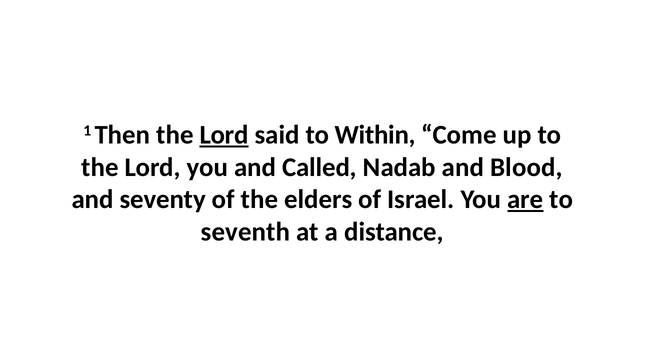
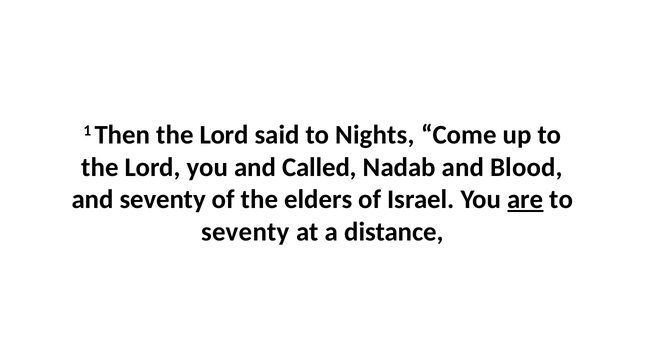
Lord underline: present -> none (224, 135)
Within: Within -> Nights (375, 135)
seventh: seventh -> seventy (245, 232)
